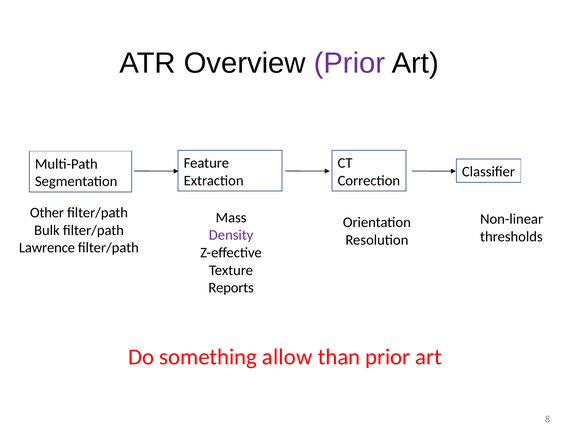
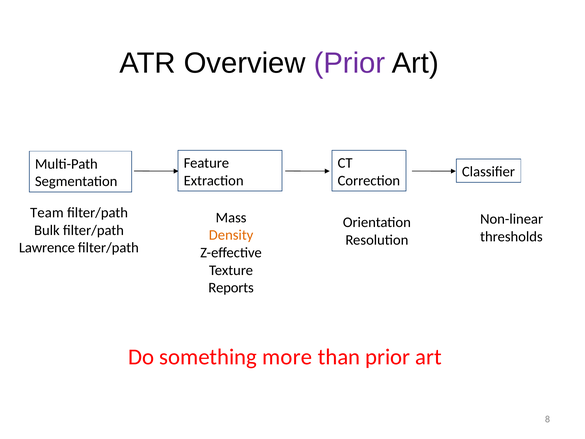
Other: Other -> Team (47, 213)
Density colour: purple -> orange (231, 235)
allow: allow -> more (287, 357)
